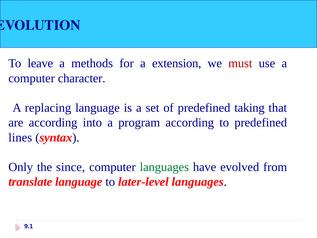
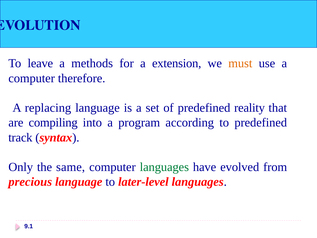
must colour: red -> orange (240, 63)
character: character -> therefore (82, 78)
taking: taking -> reality (250, 108)
are according: according -> compiling (53, 123)
lines: lines -> track (20, 137)
since: since -> same (71, 167)
translate: translate -> precious (30, 182)
